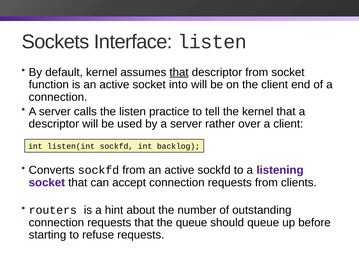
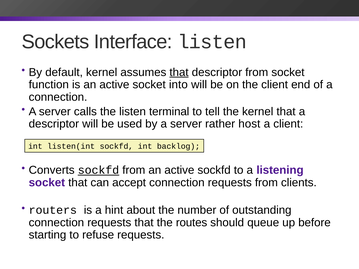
practice: practice -> terminal (169, 112)
over: over -> host (249, 124)
sockfd underline: none -> present (98, 170)
the queue: queue -> routes (192, 223)
